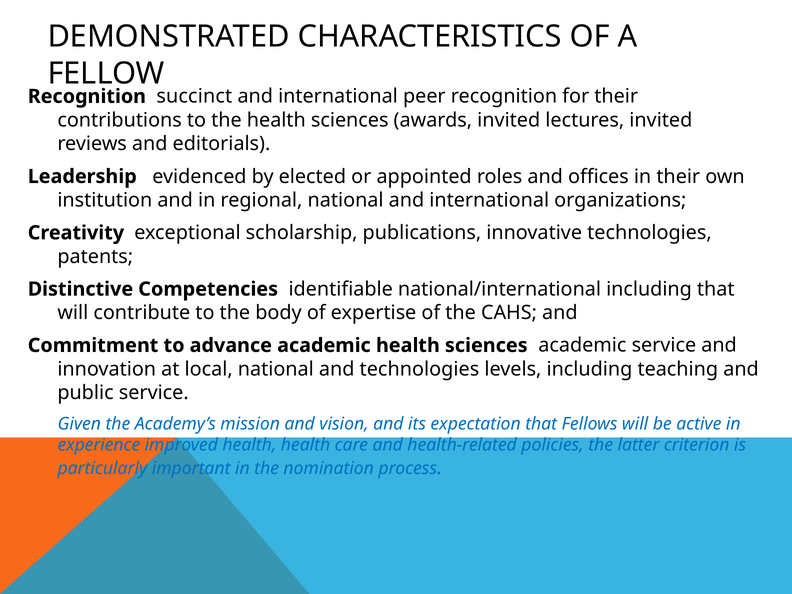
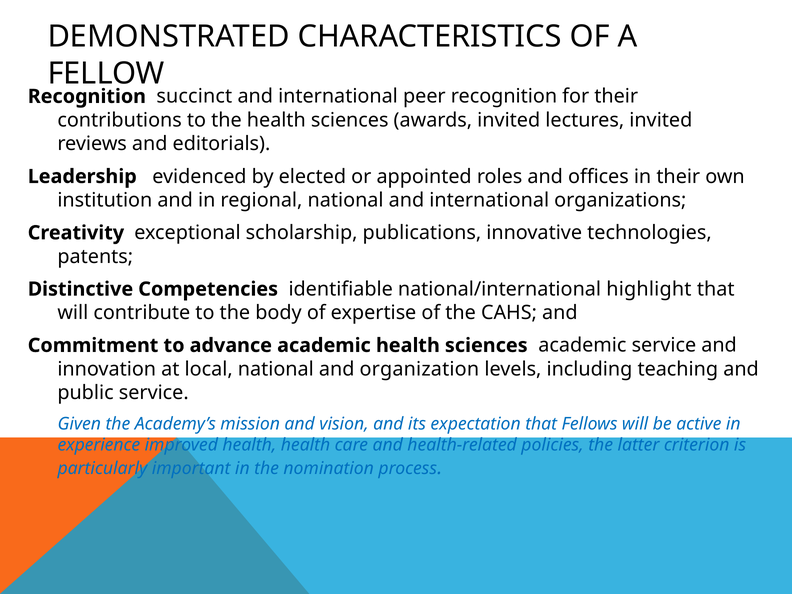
national/international including: including -> highlight (649, 289)
and technologies: technologies -> organization (419, 369)
